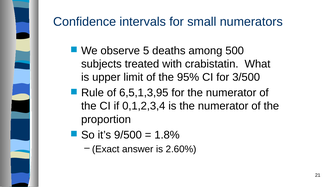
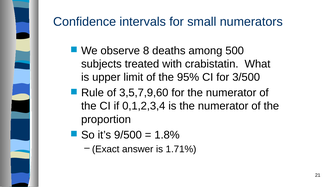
5: 5 -> 8 (146, 51)
6,5,1,3,95: 6,5,1,3,95 -> 3,5,7,9,60 (144, 93)
2.60%: 2.60% -> 1.71% (181, 149)
